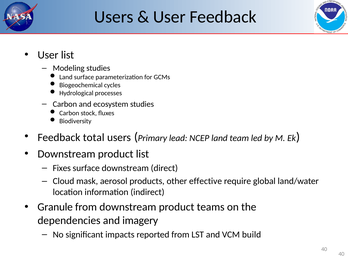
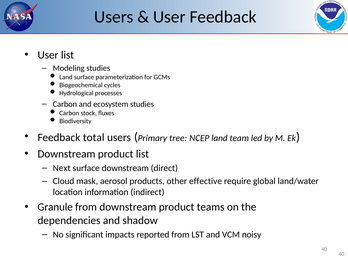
lead: lead -> tree (178, 138)
Fixes: Fixes -> Next (62, 168)
imagery: imagery -> shadow (140, 220)
build: build -> noisy (252, 235)
